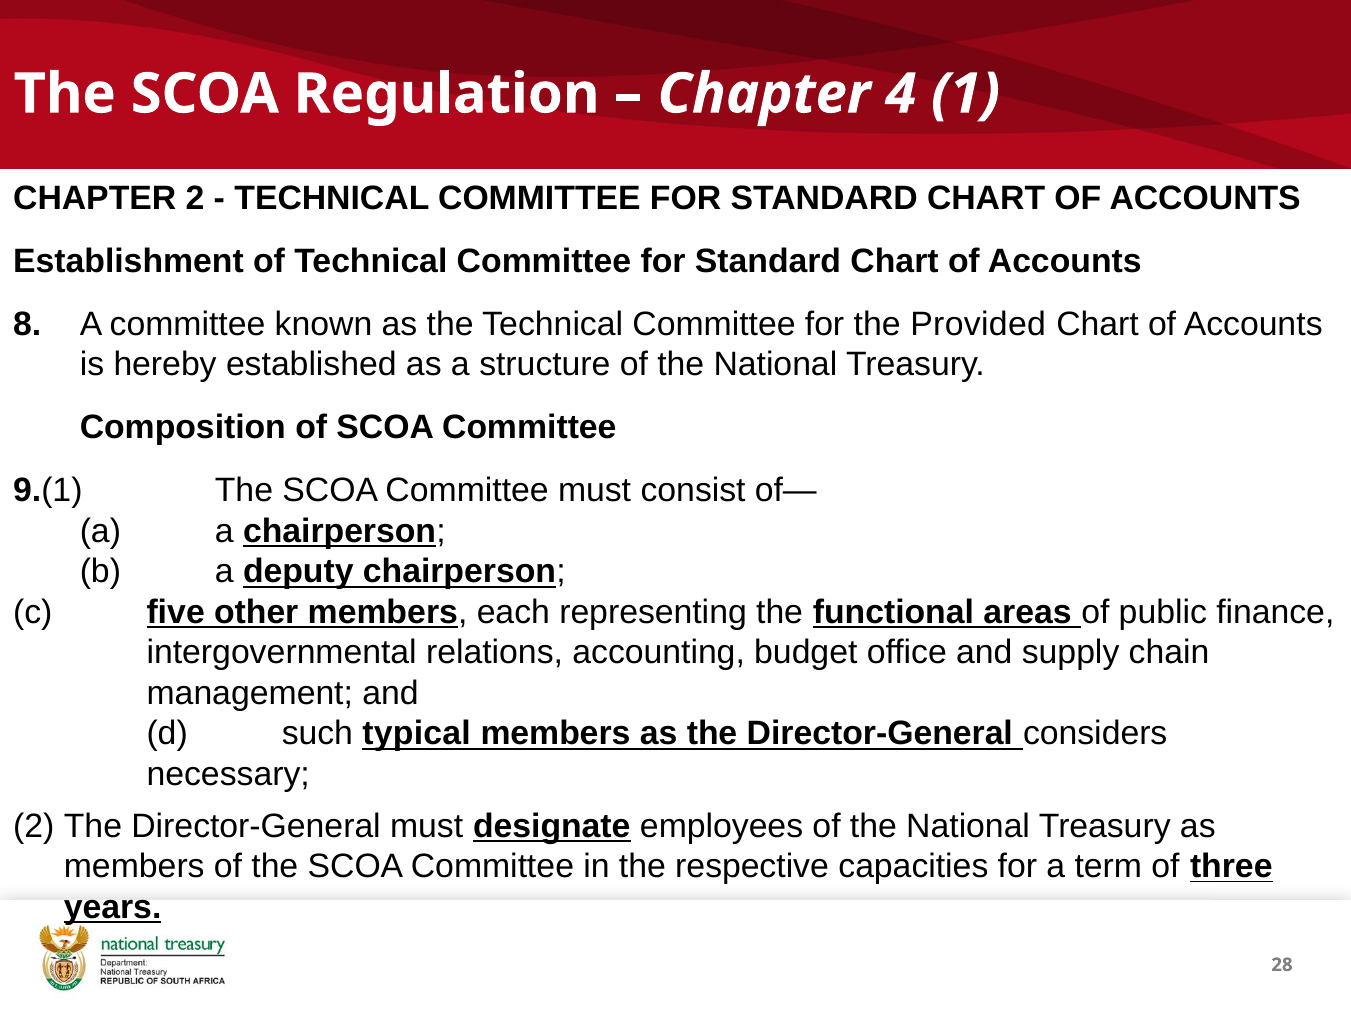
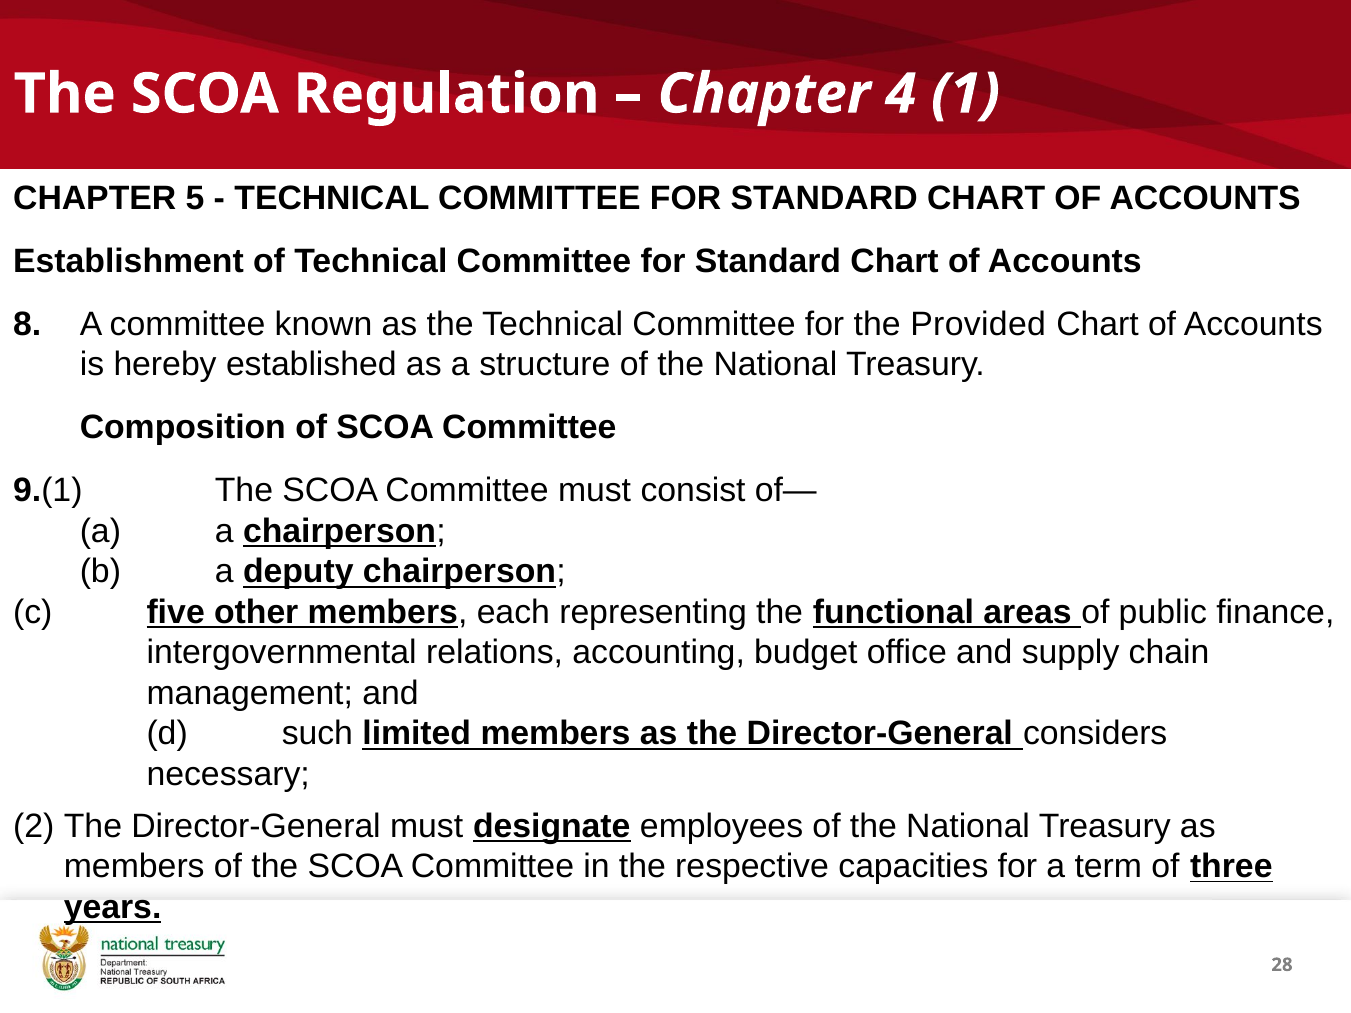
CHAPTER 2: 2 -> 5 (195, 198)
typical: typical -> limited (417, 734)
